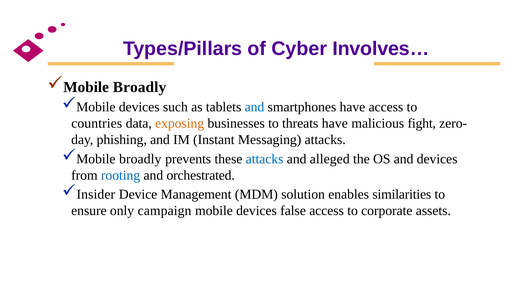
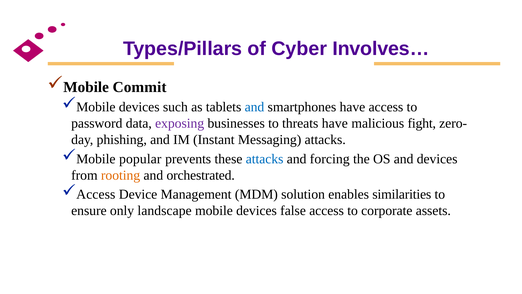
Broadly: Broadly -> Commit (140, 87)
countries: countries -> password (97, 123)
exposing colour: orange -> purple (180, 123)
broadly: broadly -> popular (140, 159)
alleged: alleged -> forcing (330, 159)
rooting colour: blue -> orange (121, 175)
Insider: Insider -> Access (96, 194)
campaign: campaign -> landscape (165, 210)
